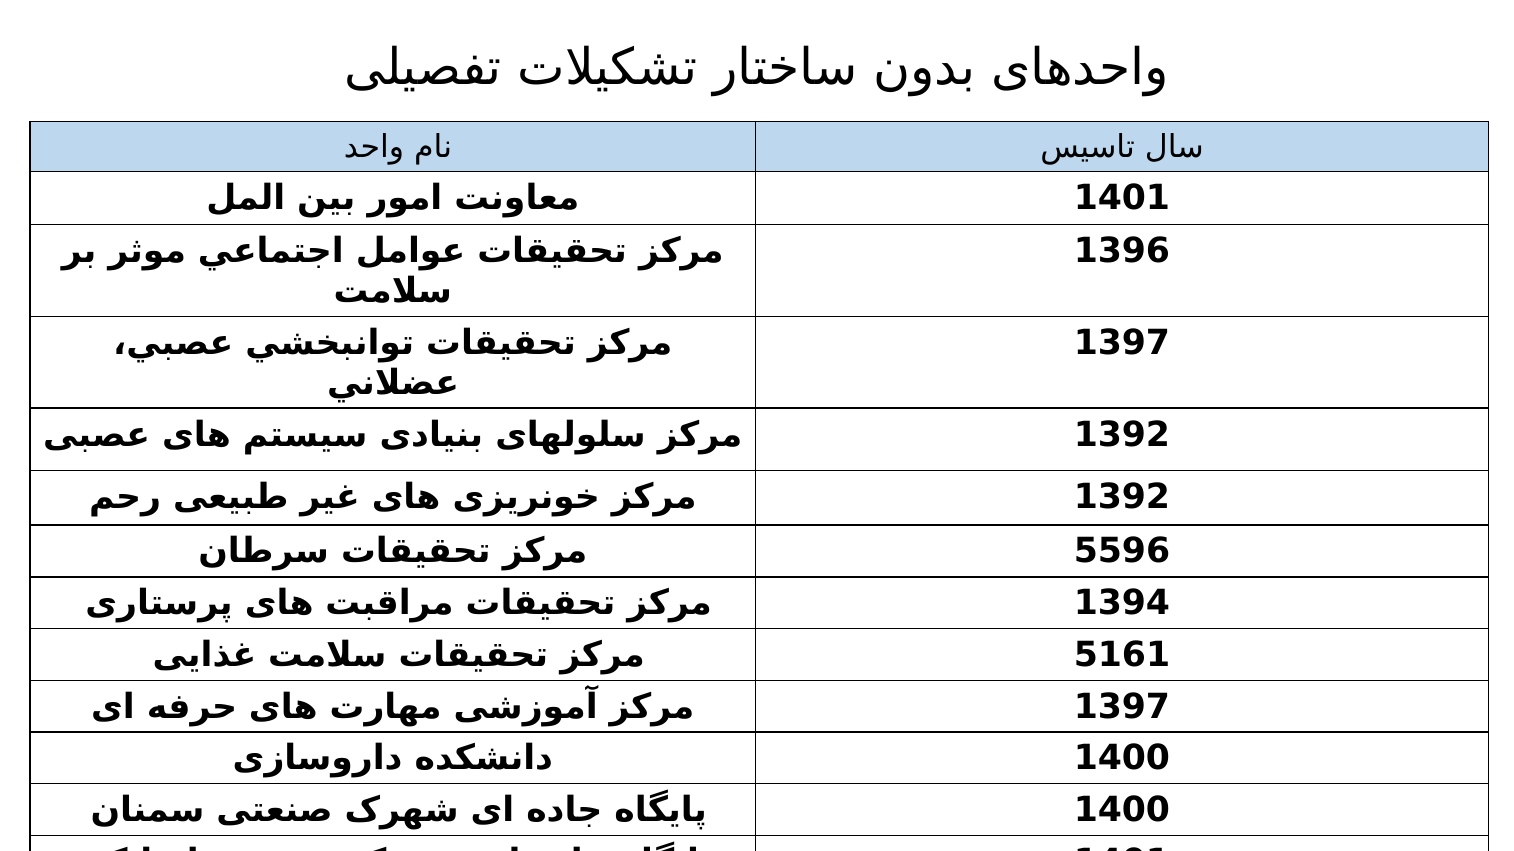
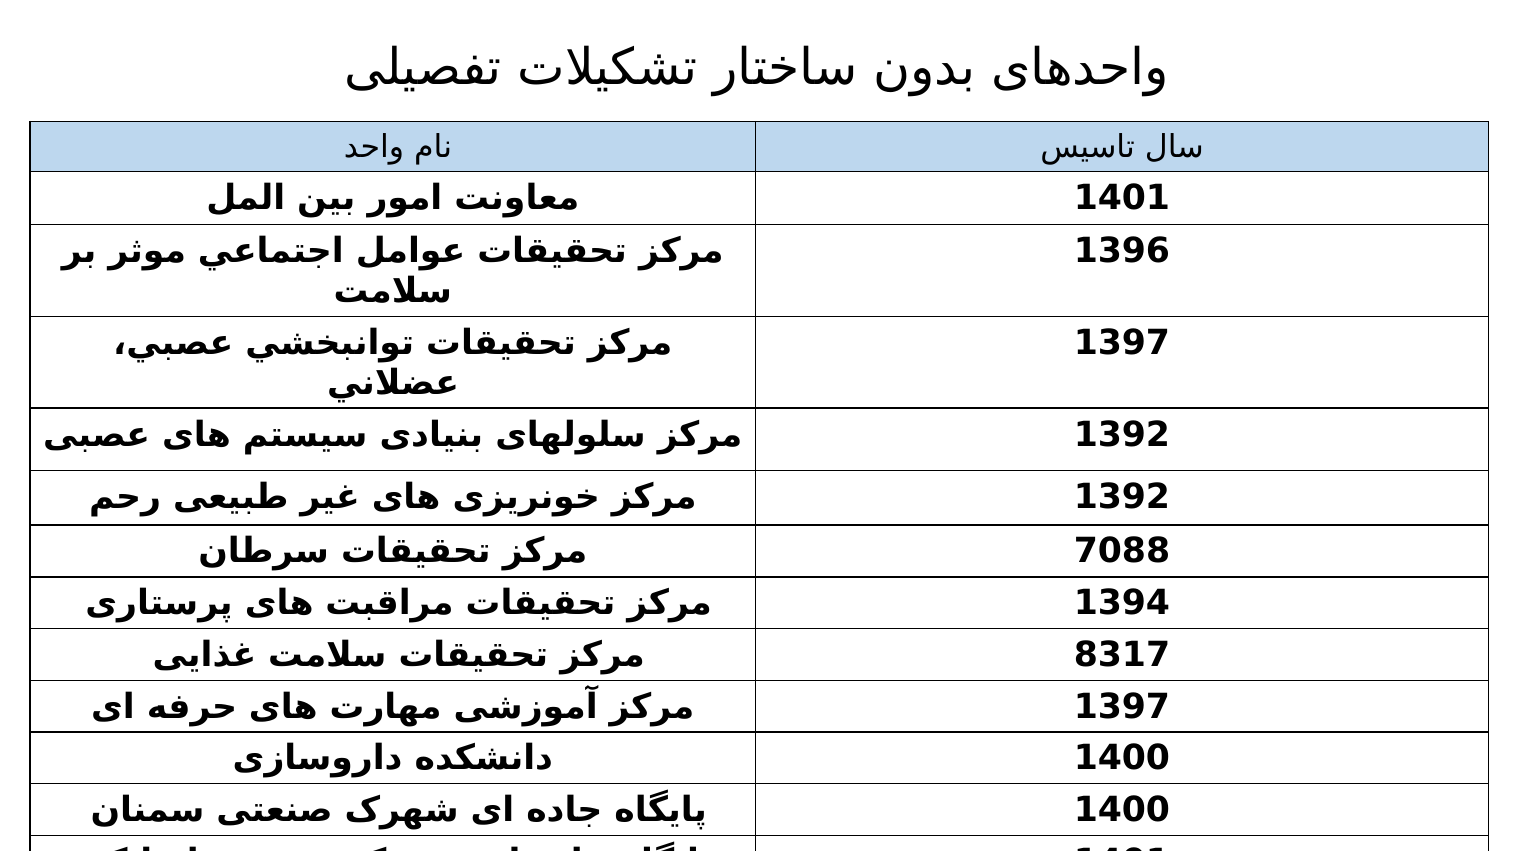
5596: 5596 -> 7088 (1122, 552)
5161: 5161 -> 8317 (1122, 655)
